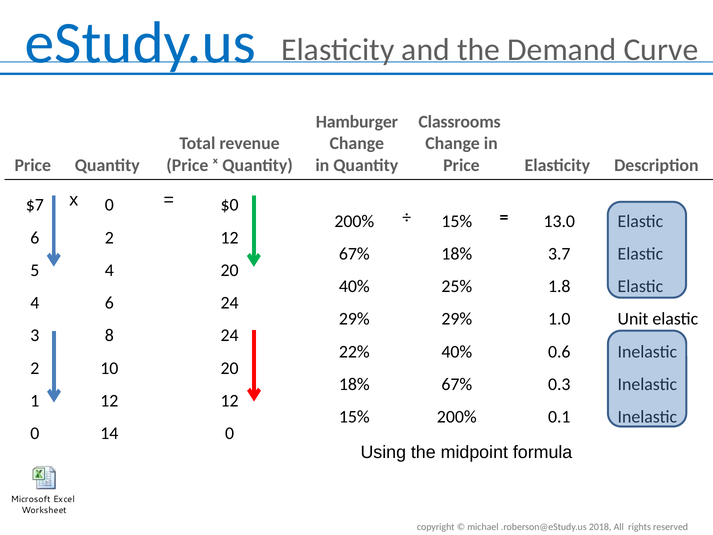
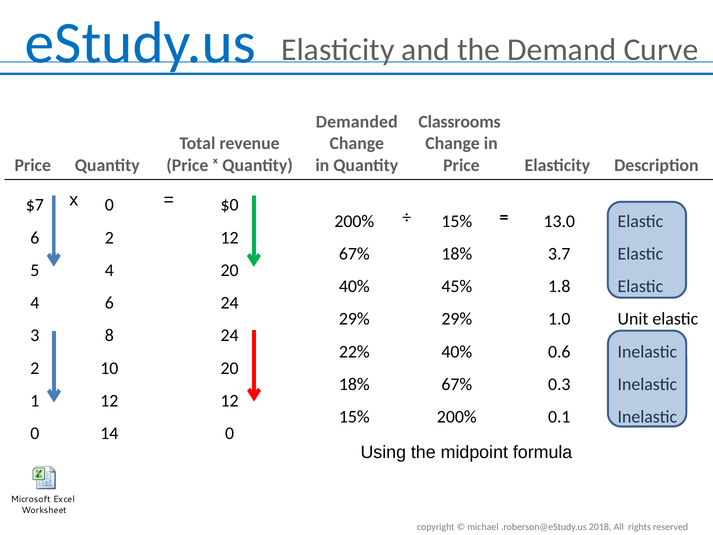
Hamburger: Hamburger -> Demanded (357, 122)
25%: 25% -> 45% (457, 286)
